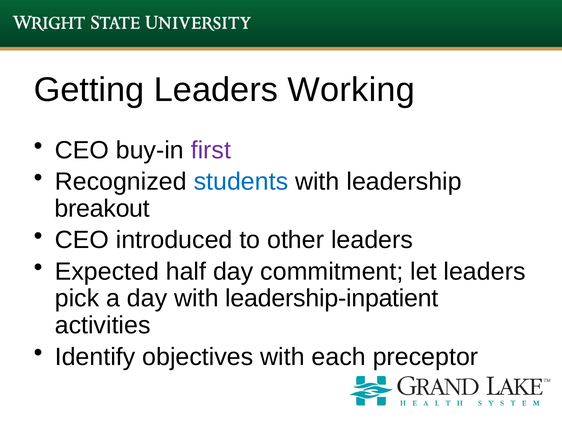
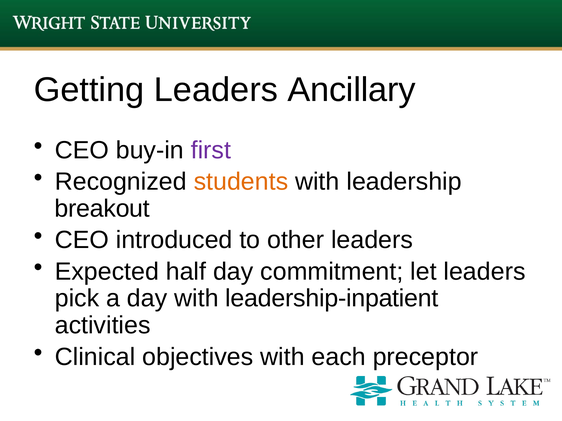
Working: Working -> Ancillary (351, 90)
students colour: blue -> orange (241, 182)
Identify: Identify -> Clinical (95, 357)
